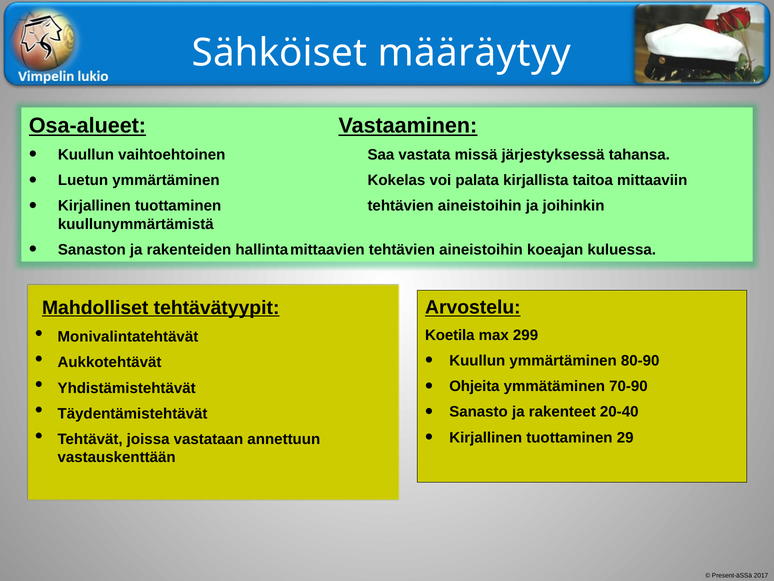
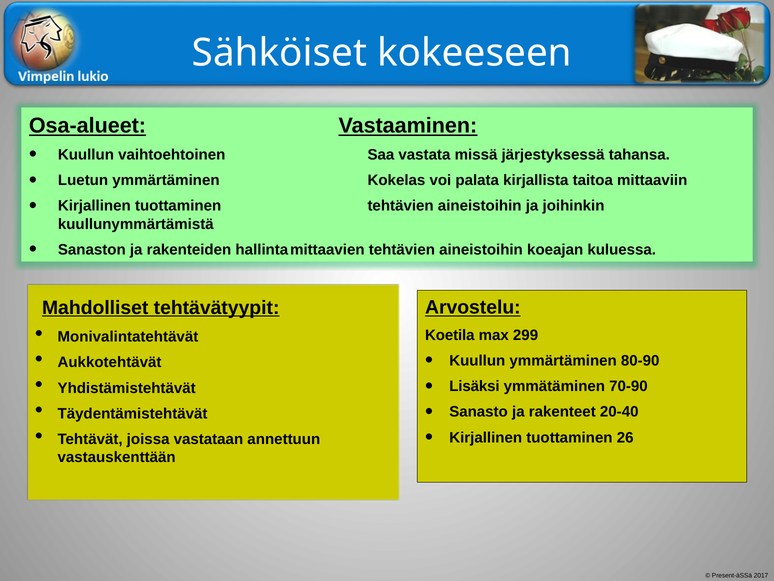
määräytyy: määräytyy -> kokeeseen (474, 53)
Ohjeita: Ohjeita -> Lisäksi (474, 386)
29: 29 -> 26 (625, 437)
